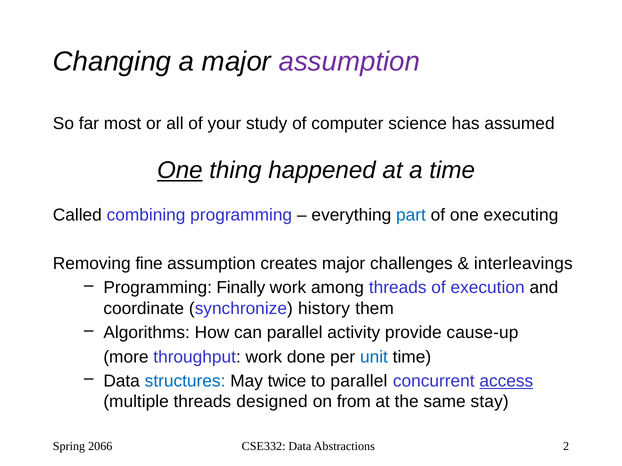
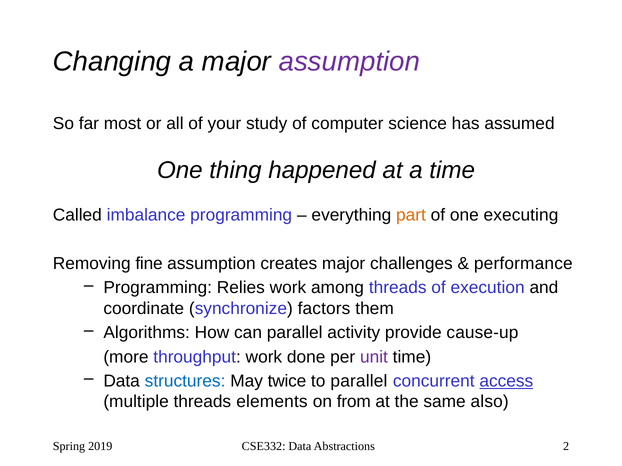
One underline: present -> none (180, 171)
combining: combining -> imbalance (146, 216)
part colour: blue -> orange (411, 216)
interleavings: interleavings -> performance (523, 264)
Finally: Finally -> Relies (241, 288)
history: history -> factors (324, 309)
unit colour: blue -> purple (374, 357)
designed: designed -> elements (272, 402)
stay: stay -> also (490, 402)
2066: 2066 -> 2019 (100, 447)
